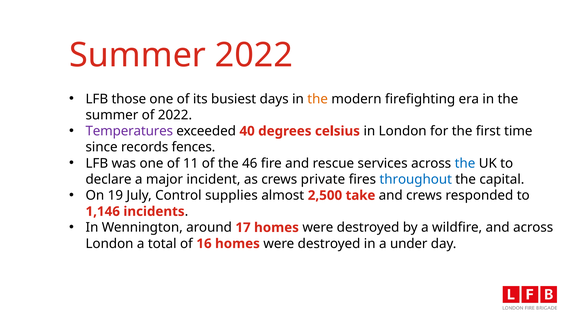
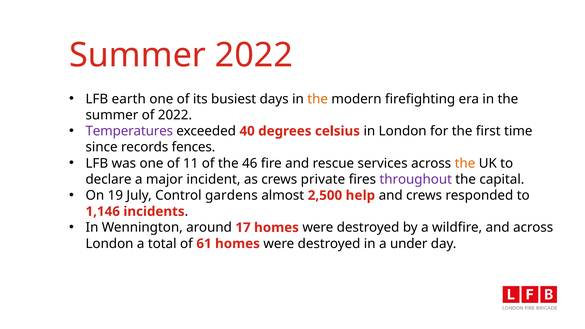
those: those -> earth (129, 99)
the colour: blue -> orange (465, 163)
throughout colour: blue -> purple (416, 179)
supplies: supplies -> gardens (231, 195)
take: take -> help (360, 195)
16: 16 -> 61 (204, 244)
